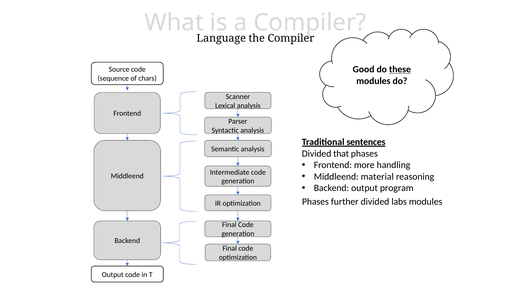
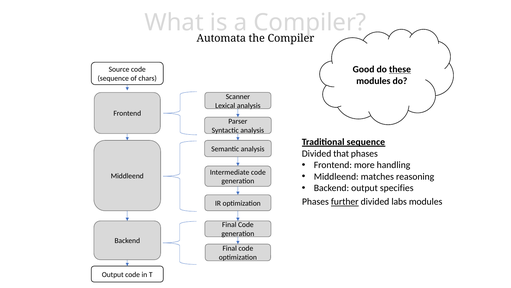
Language: Language -> Automata (221, 38)
Traditional sentences: sentences -> sequence (366, 142)
material: material -> matches (377, 176)
program: program -> specifies (397, 188)
further underline: none -> present (345, 201)
